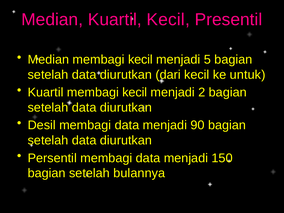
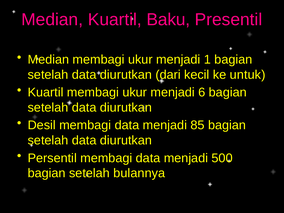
Kuartil Kecil: Kecil -> Baku (168, 20)
Median membagi kecil: kecil -> ukur (140, 60)
5: 5 -> 1 (207, 60)
Kuartil membagi kecil: kecil -> ukur (135, 92)
2: 2 -> 6 (202, 92)
90: 90 -> 85 (198, 125)
150: 150 -> 500 (222, 158)
